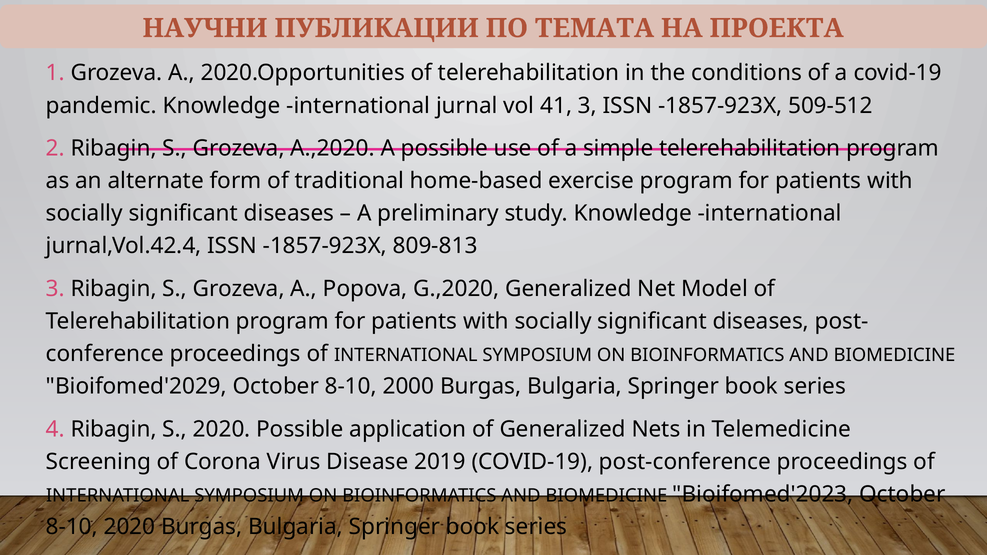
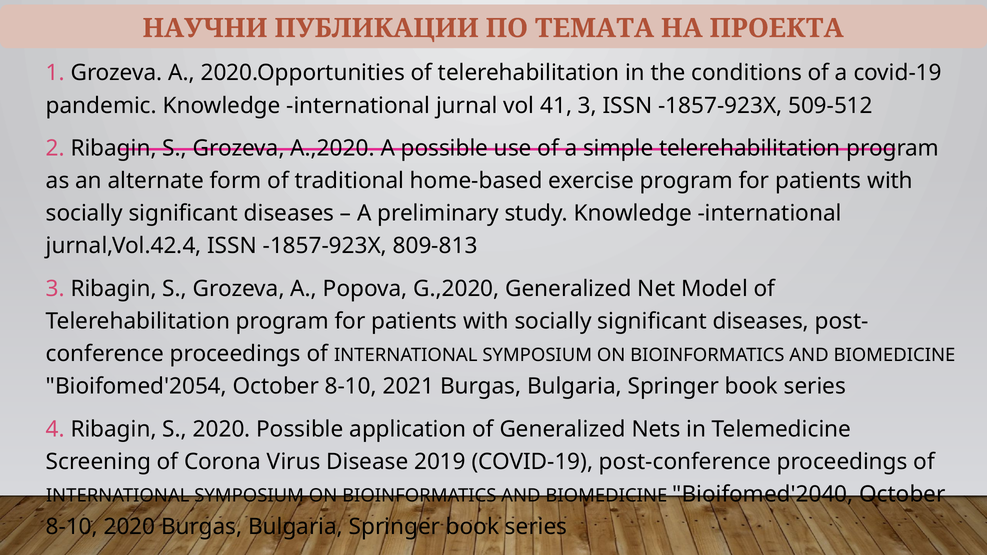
Bioifomed'2029: Bioifomed'2029 -> Bioifomed'2054 (136, 387)
2000: 2000 -> 2021 (408, 387)
Bioifomed'2023: Bioifomed'2023 -> Bioifomed'2040 (763, 495)
